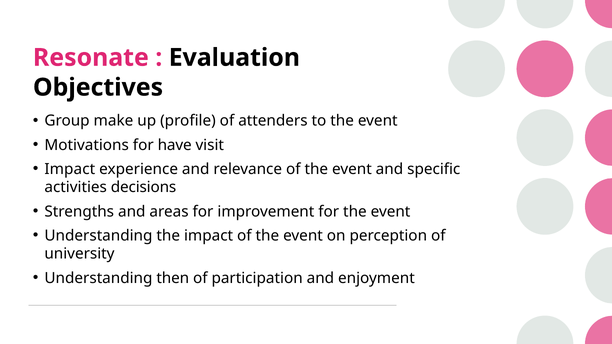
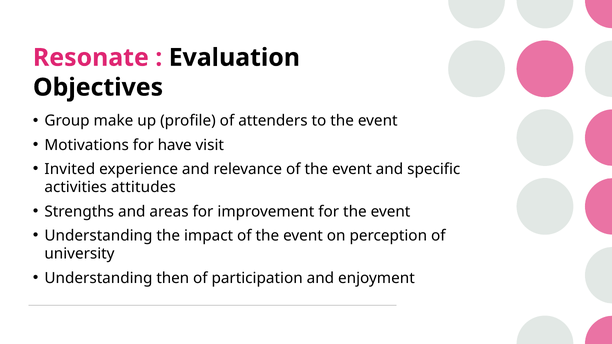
Impact: Impact -> Invited (70, 169)
decisions: decisions -> attitudes (143, 188)
